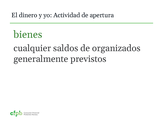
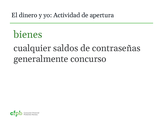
organizados: organizados -> contraseñas (116, 48)
previstos: previstos -> concurso (88, 59)
